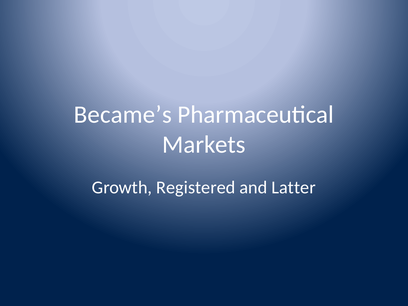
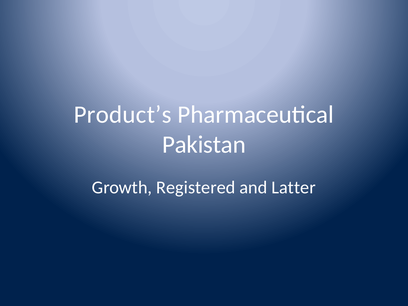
Became’s: Became’s -> Product’s (123, 115)
Markets: Markets -> Pakistan (204, 145)
